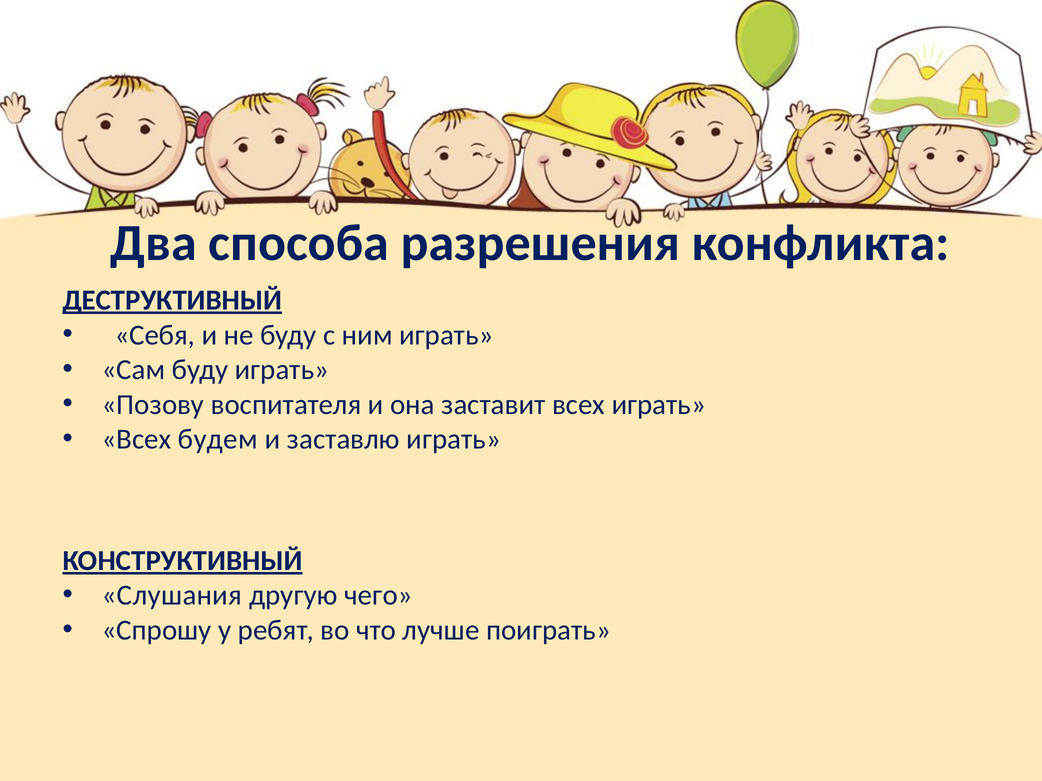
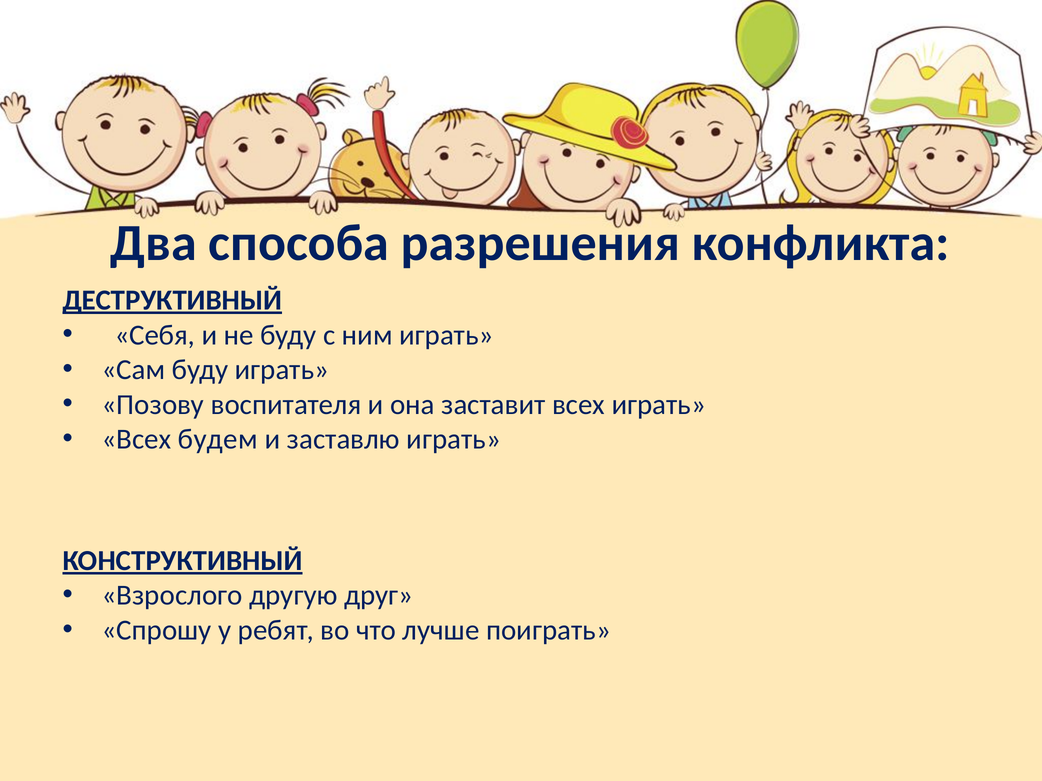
Слушания: Слушания -> Взрослого (172, 596)
чего: чего -> друг (379, 596)
